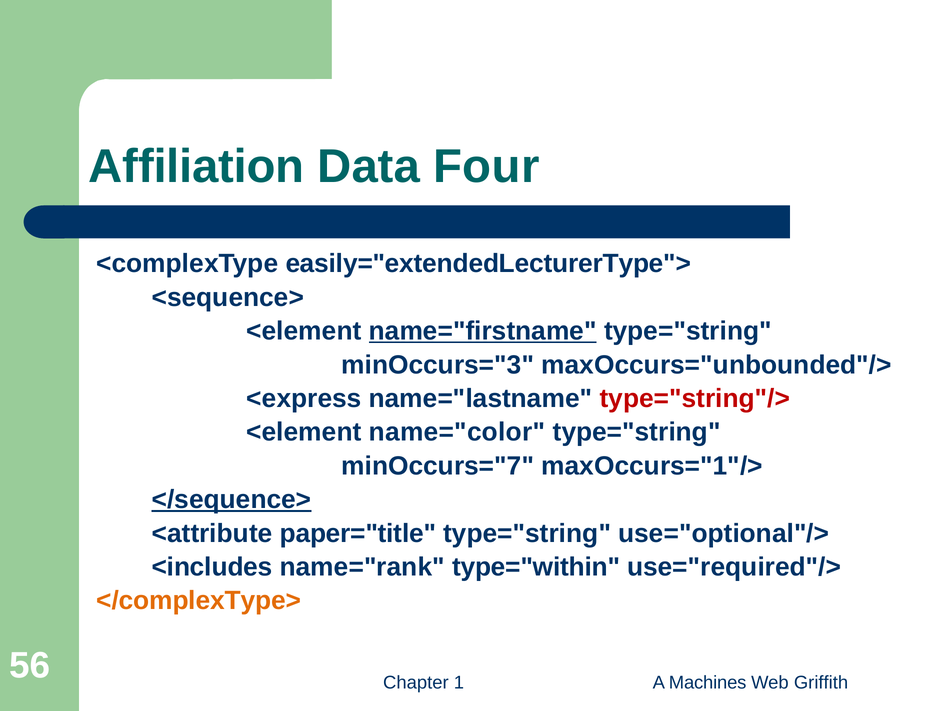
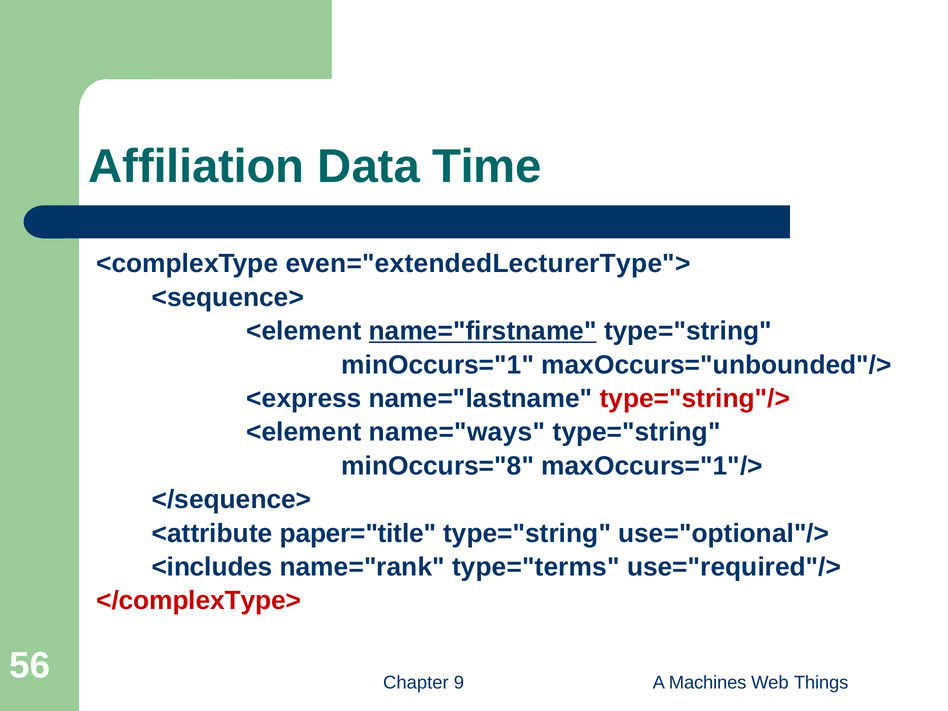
Four: Four -> Time (487, 167)
easily="extendedLecturerType">: easily="extendedLecturerType"> -> even="extendedLecturerType"> (488, 264)
minOccurs="3: minOccurs="3 -> minOccurs="1 (438, 365)
name="color: name="color -> name="ways (457, 432)
minOccurs="7: minOccurs="7 -> minOccurs="8 (438, 466)
</sequence> underline: present -> none (231, 500)
type="within: type="within -> type="terms (536, 567)
</complexType> colour: orange -> red (199, 601)
1: 1 -> 9 (459, 682)
Griffith: Griffith -> Things (821, 682)
